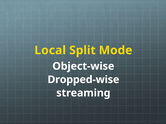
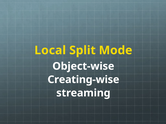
Dropped-wise: Dropped-wise -> Creating-wise (83, 80)
